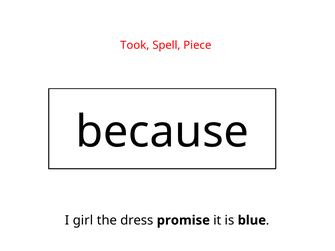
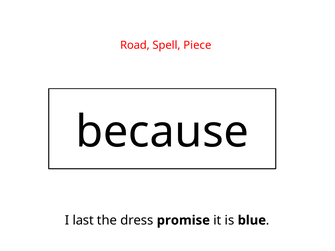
Took: Took -> Road (135, 45)
girl: girl -> last (83, 221)
